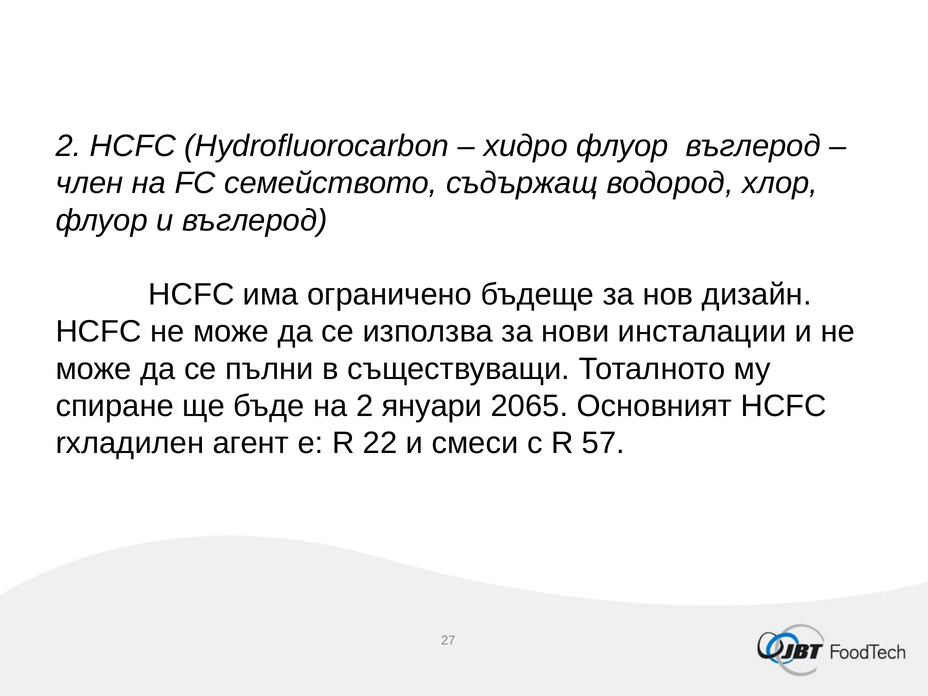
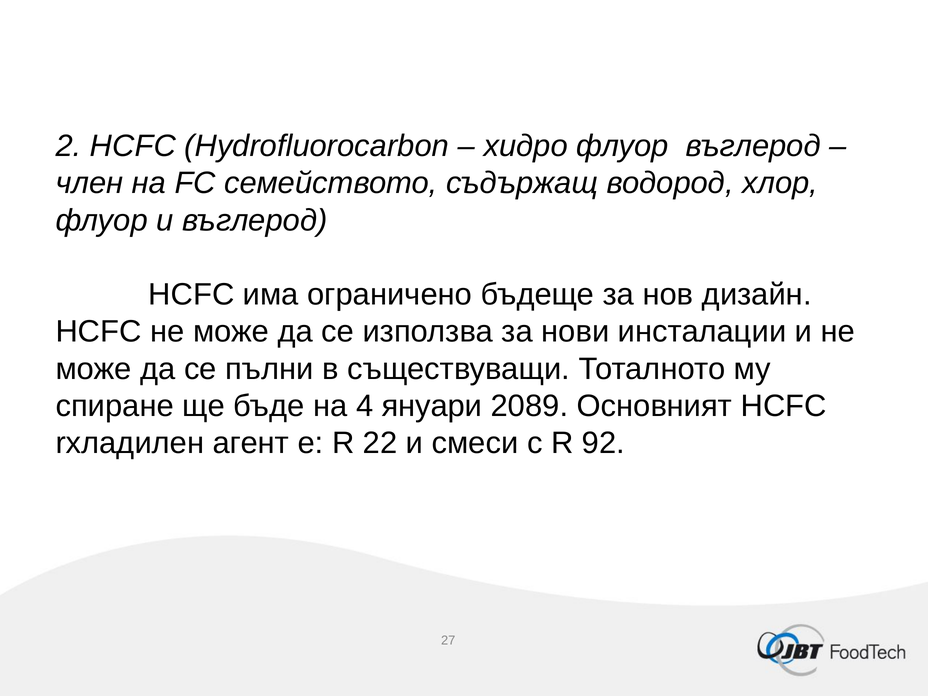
на 2: 2 -> 4 (365, 406)
2065: 2065 -> 2089 (529, 406)
57: 57 -> 92 (603, 443)
